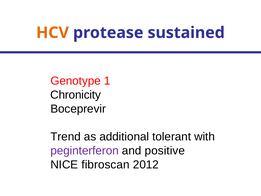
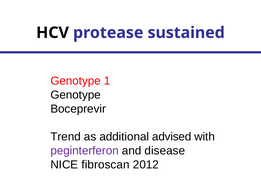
HCV colour: orange -> black (52, 33)
Chronicity: Chronicity -> Genotype (76, 95)
tolerant: tolerant -> advised (172, 137)
positive: positive -> disease (165, 150)
